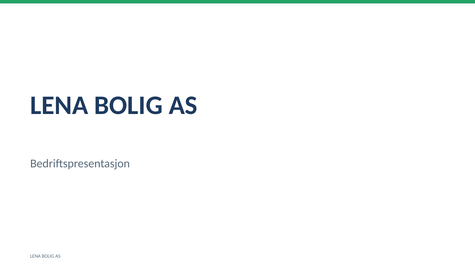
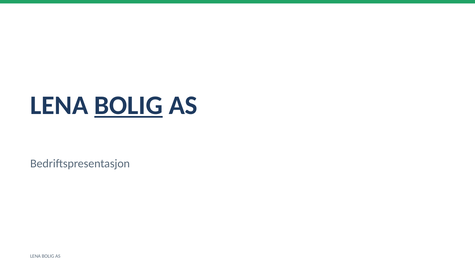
BOLIG underline: none -> present (129, 105)
